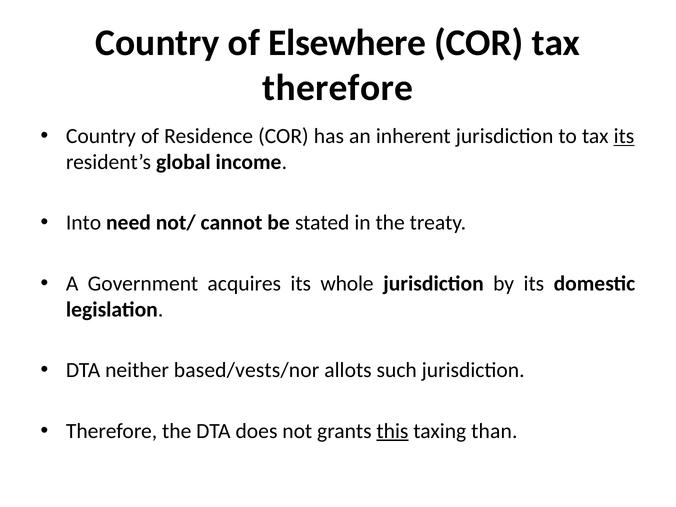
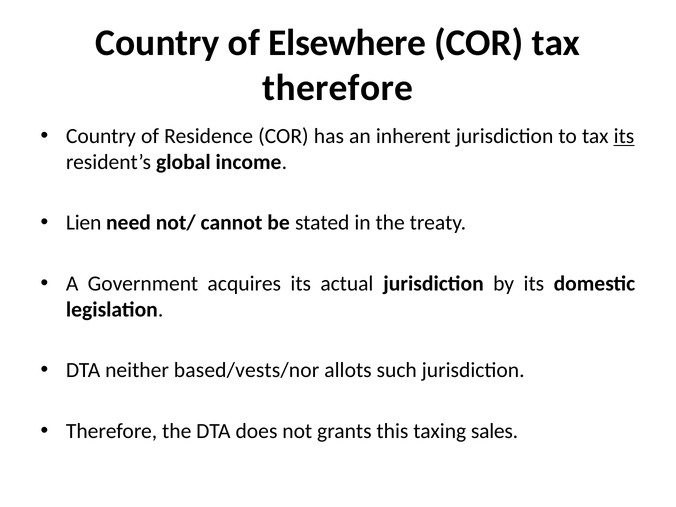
Into: Into -> Lien (84, 223)
whole: whole -> actual (347, 284)
this underline: present -> none (392, 431)
than: than -> sales (495, 431)
